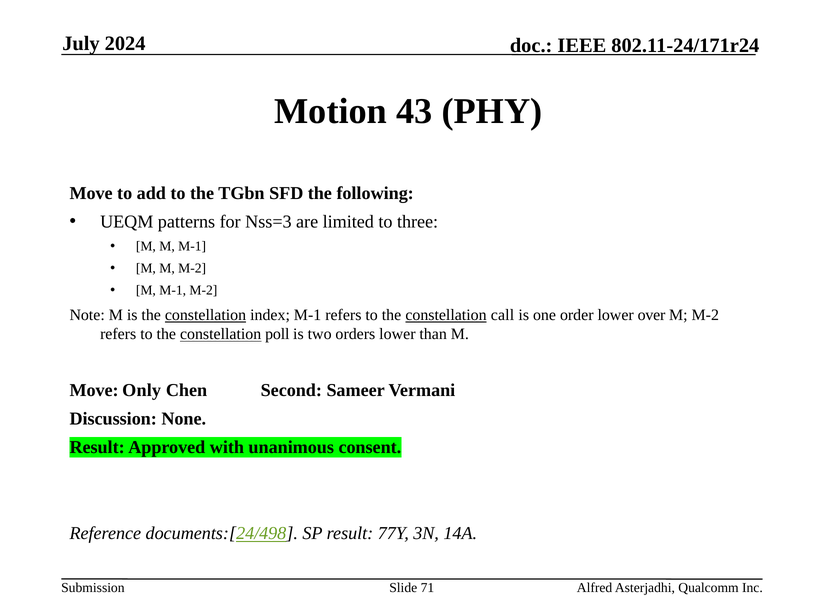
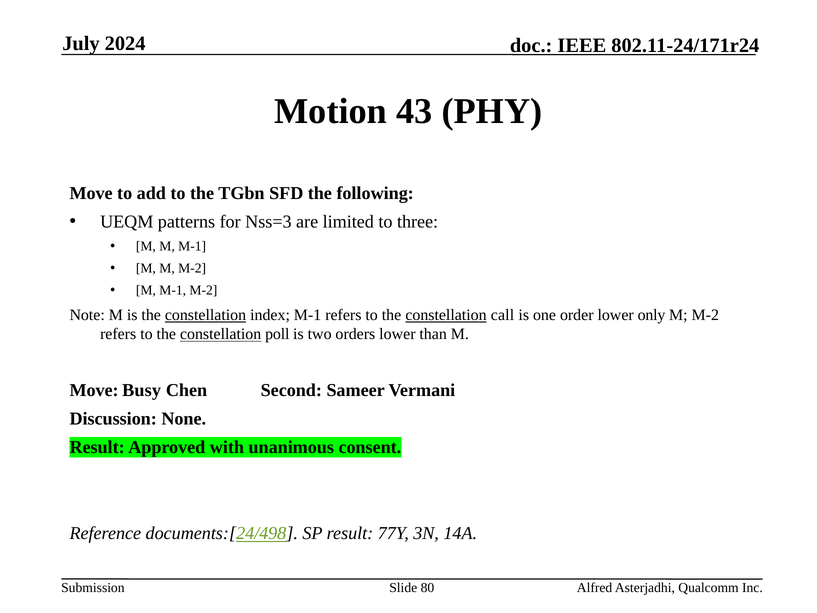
over: over -> only (652, 315)
Only: Only -> Busy (142, 390)
71: 71 -> 80 (427, 588)
